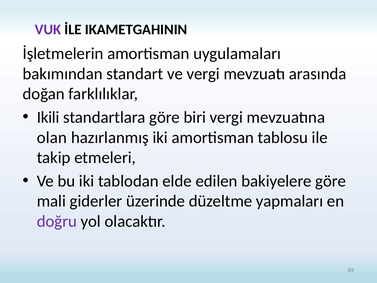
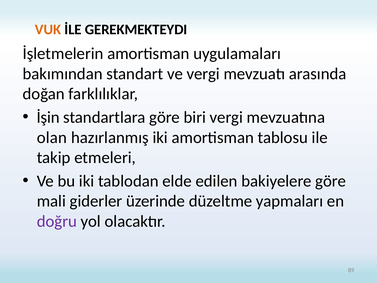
VUK colour: purple -> orange (48, 30)
IKAMETGAHININ: IKAMETGAHININ -> GEREKMEKTEYDI (136, 30)
Ikili: Ikili -> İşin (48, 117)
